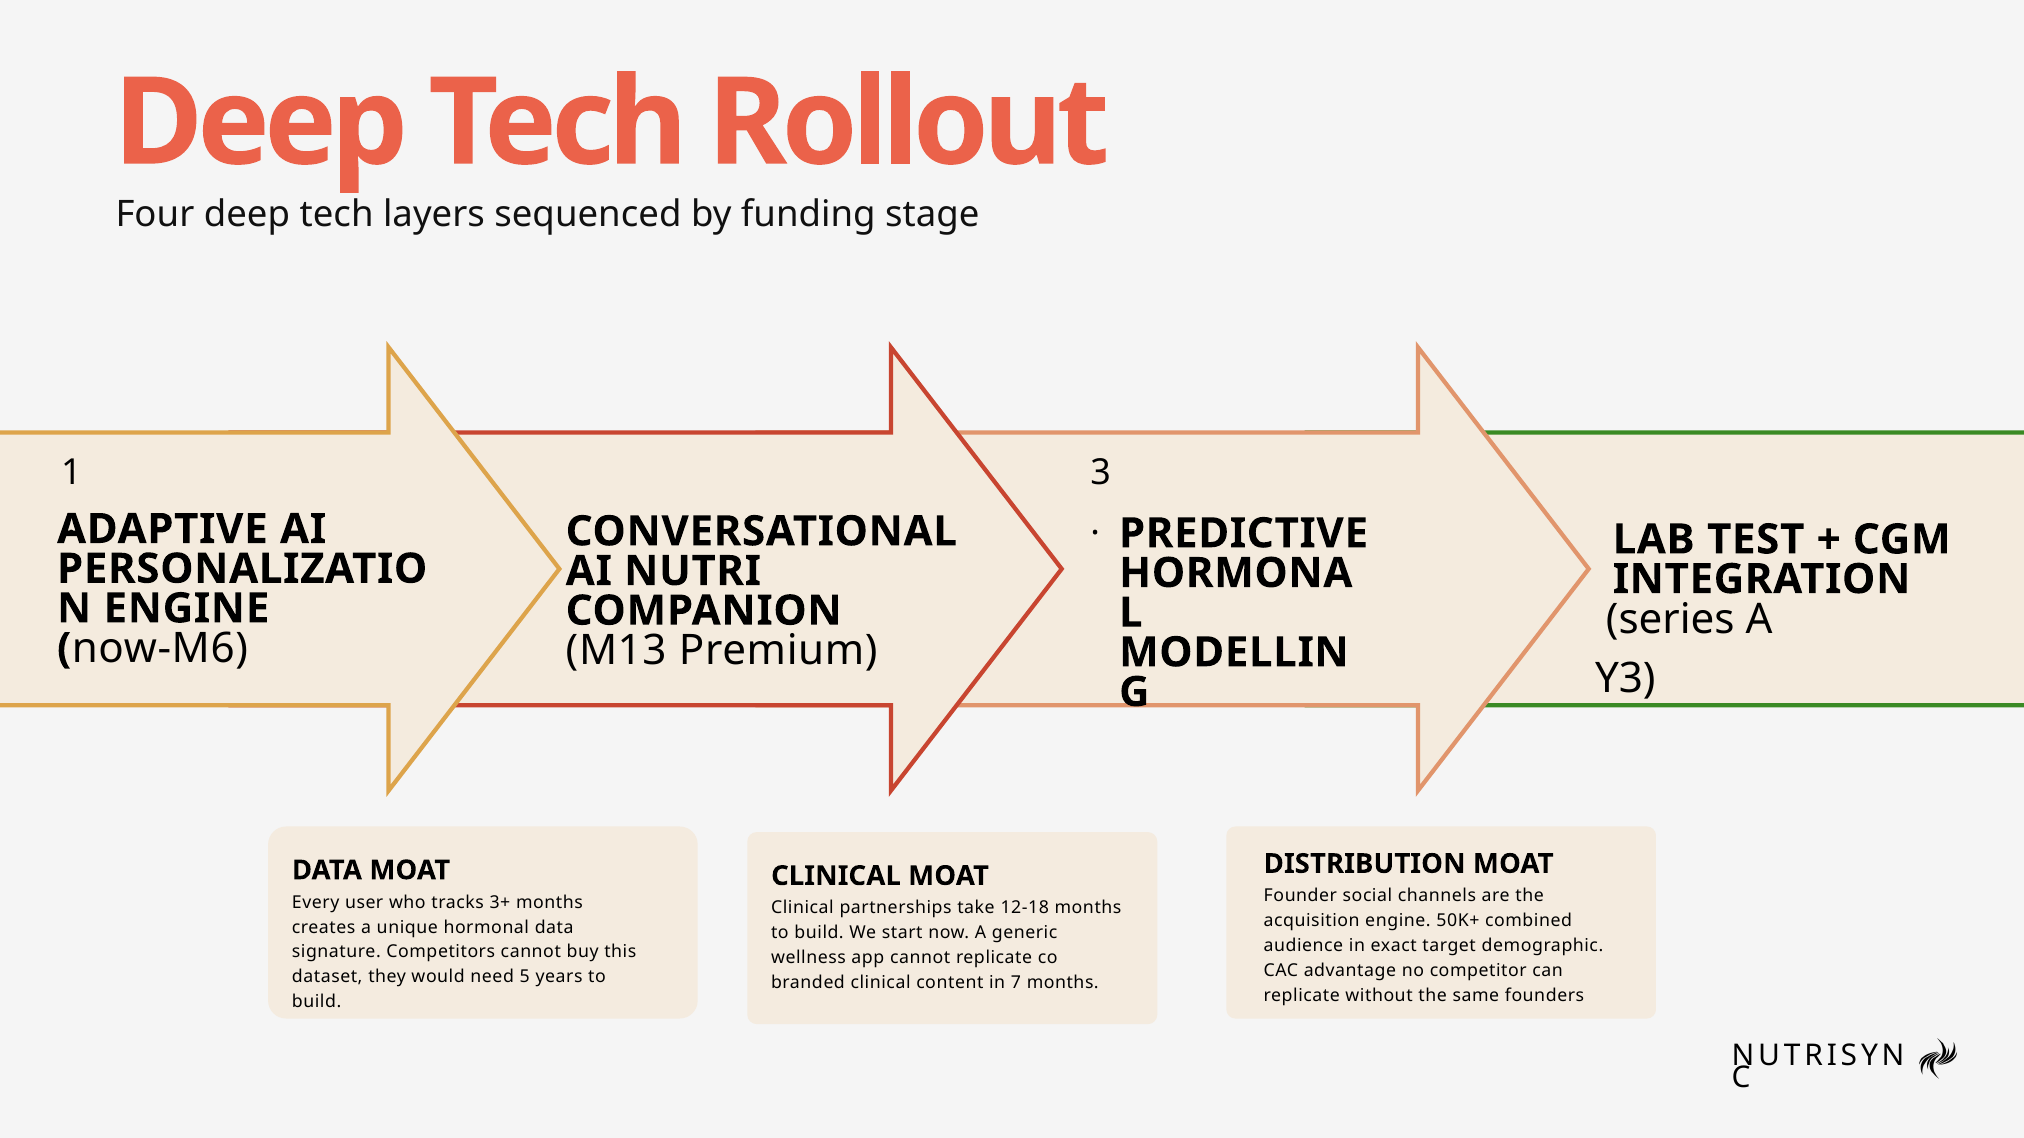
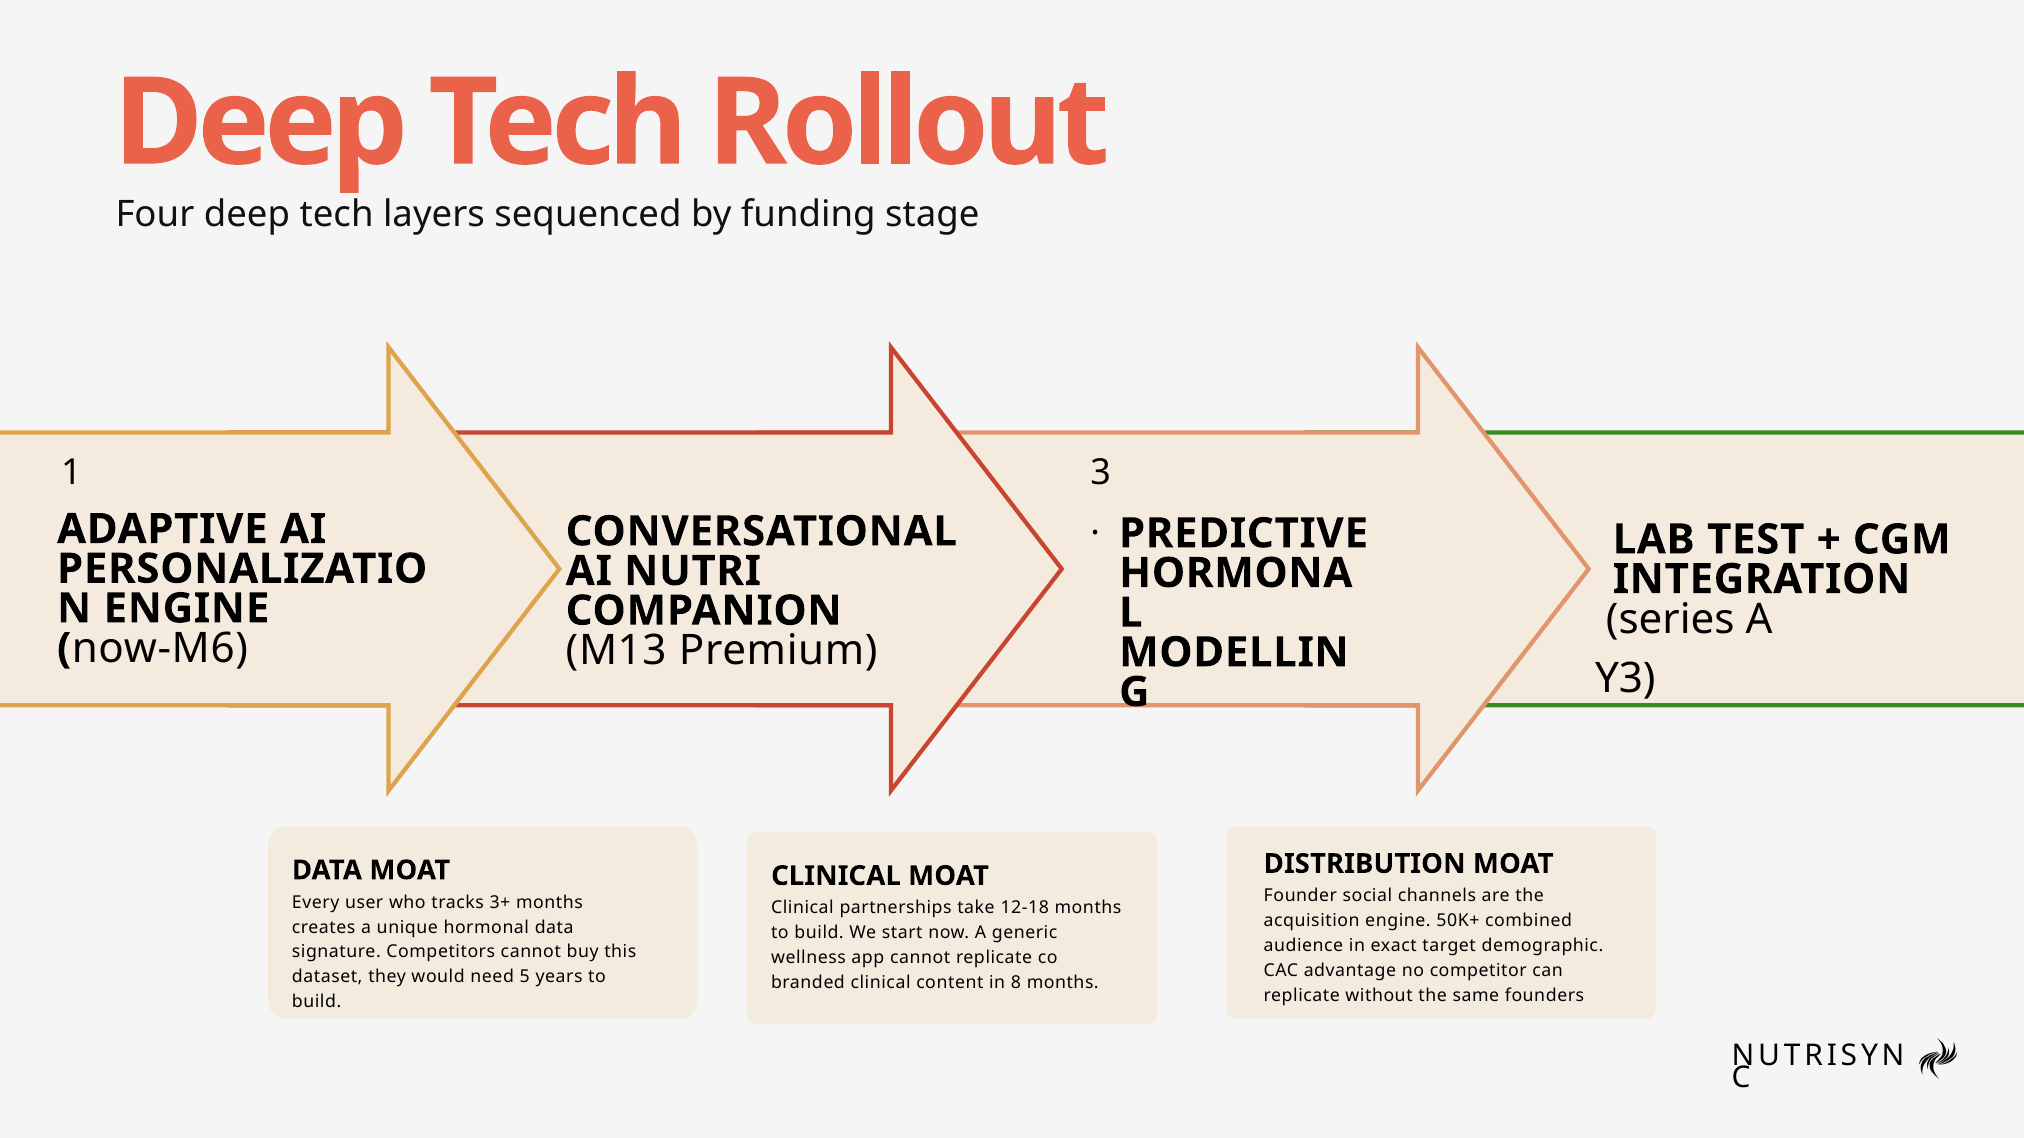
7: 7 -> 8 (1016, 983)
